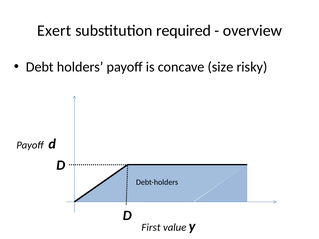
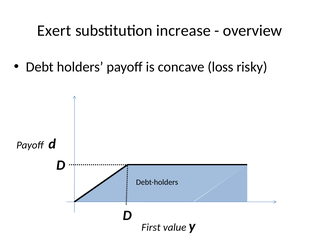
required: required -> increase (183, 31)
size: size -> loss (221, 67)
